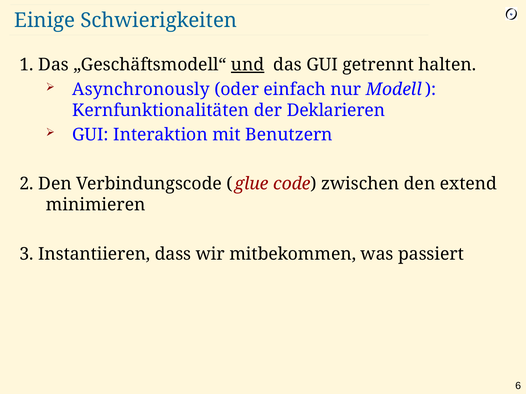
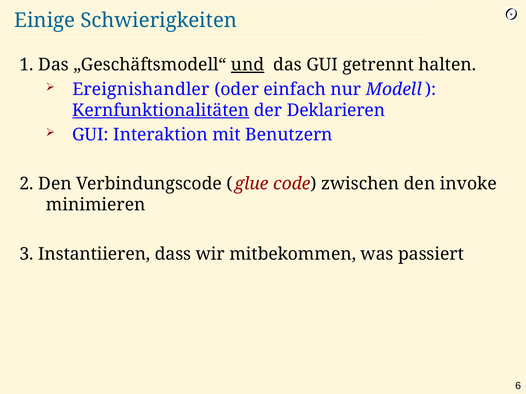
Asynchronously: Asynchronously -> Ereignishandler (141, 89)
Kernfunktionalitäten underline: none -> present (161, 110)
extend: extend -> invoke (468, 184)
